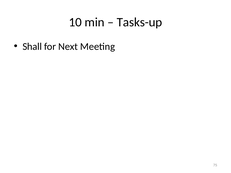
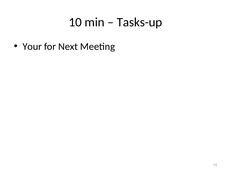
Shall: Shall -> Your (32, 47)
